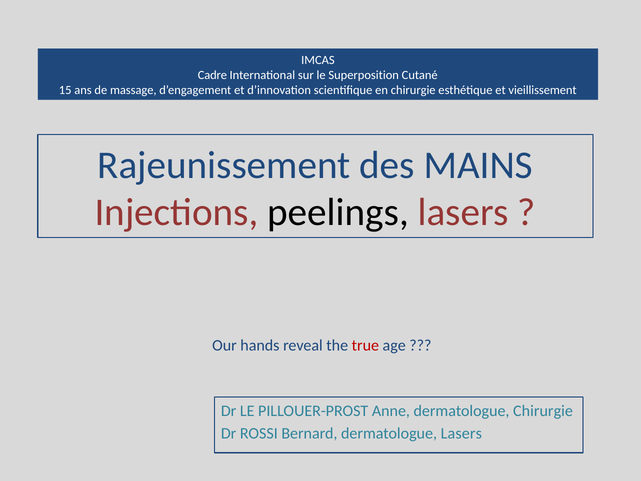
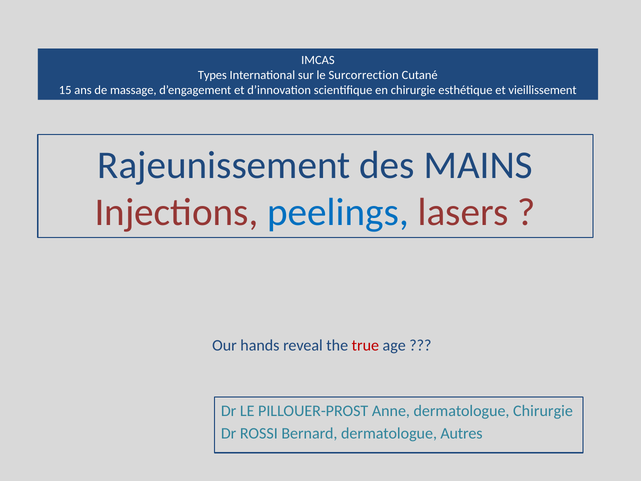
Cadre: Cadre -> Types (212, 75)
Superposition: Superposition -> Surcorrection (364, 75)
peelings colour: black -> blue (338, 212)
dermatologue Lasers: Lasers -> Autres (462, 433)
